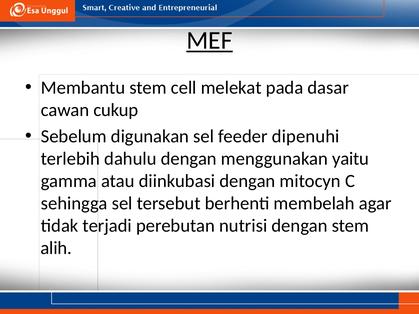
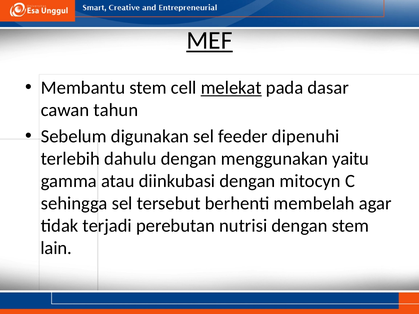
melekat underline: none -> present (231, 88)
cukup: cukup -> tahun (116, 110)
alih: alih -> lain (56, 248)
